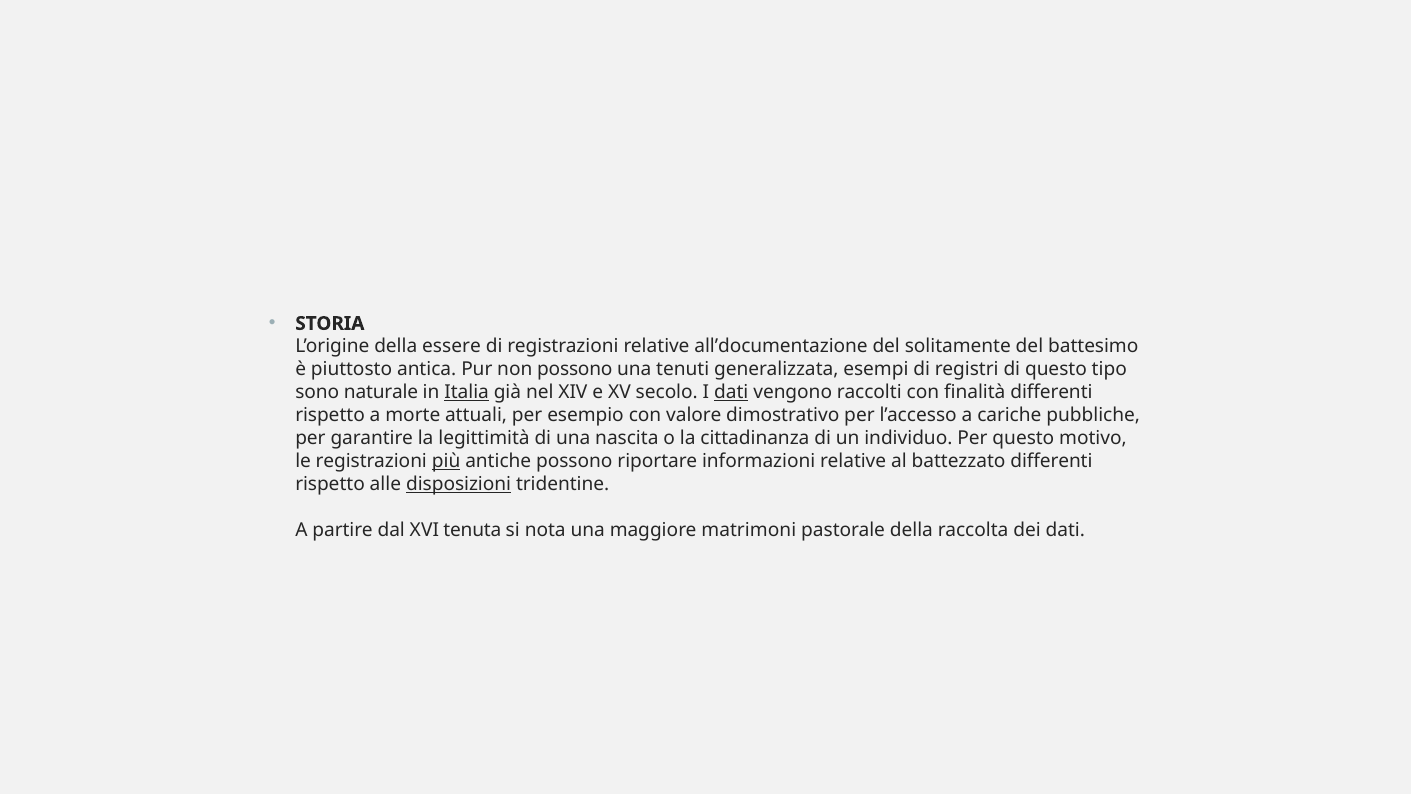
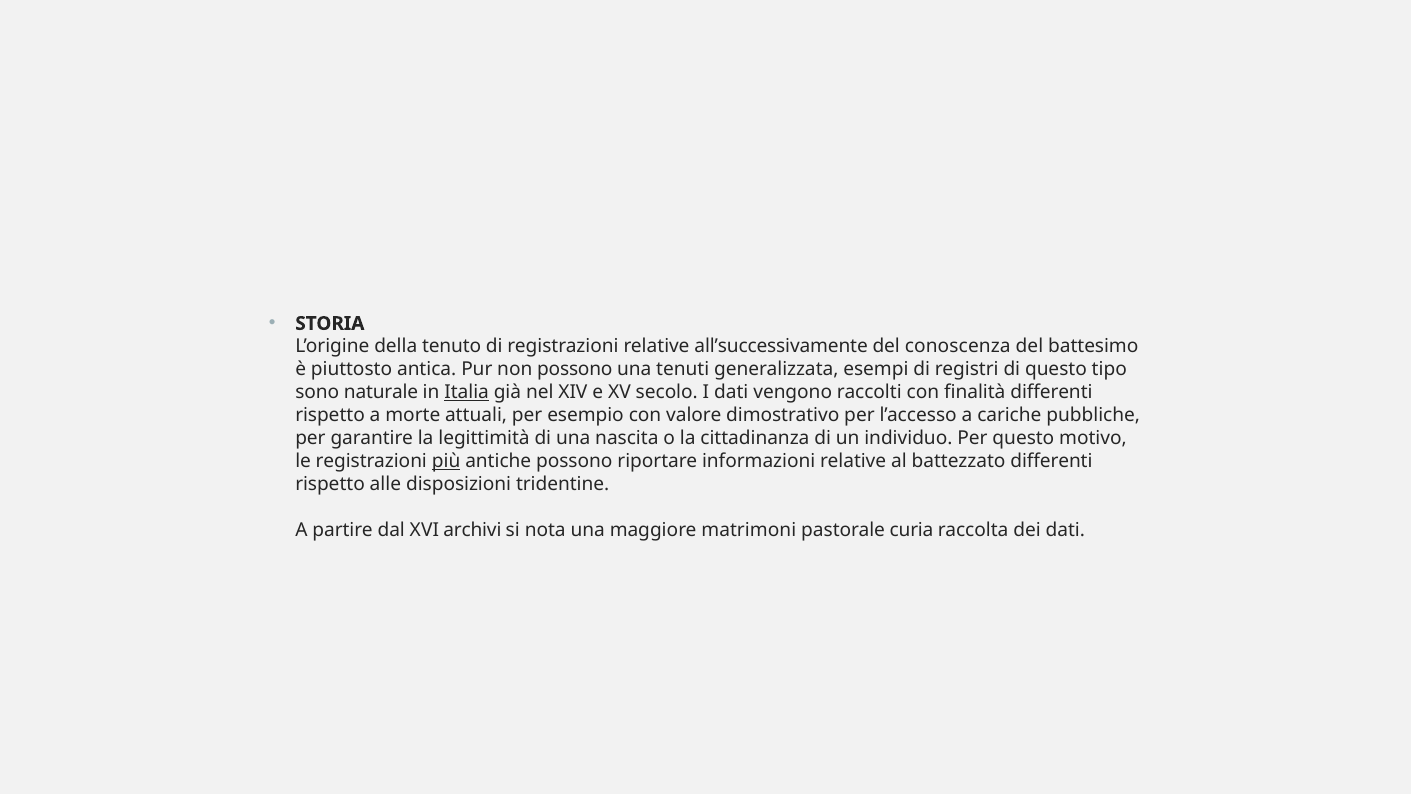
essere: essere -> tenuto (452, 346)
all’documentazione: all’documentazione -> all’successivamente (781, 346)
solitamente: solitamente -> conoscenza (958, 346)
dati underline: present -> none (731, 392)
disposizioni underline: present -> none (459, 484)
tenuta: tenuta -> archivi (472, 530)
pastorale della: della -> curia (912, 530)
